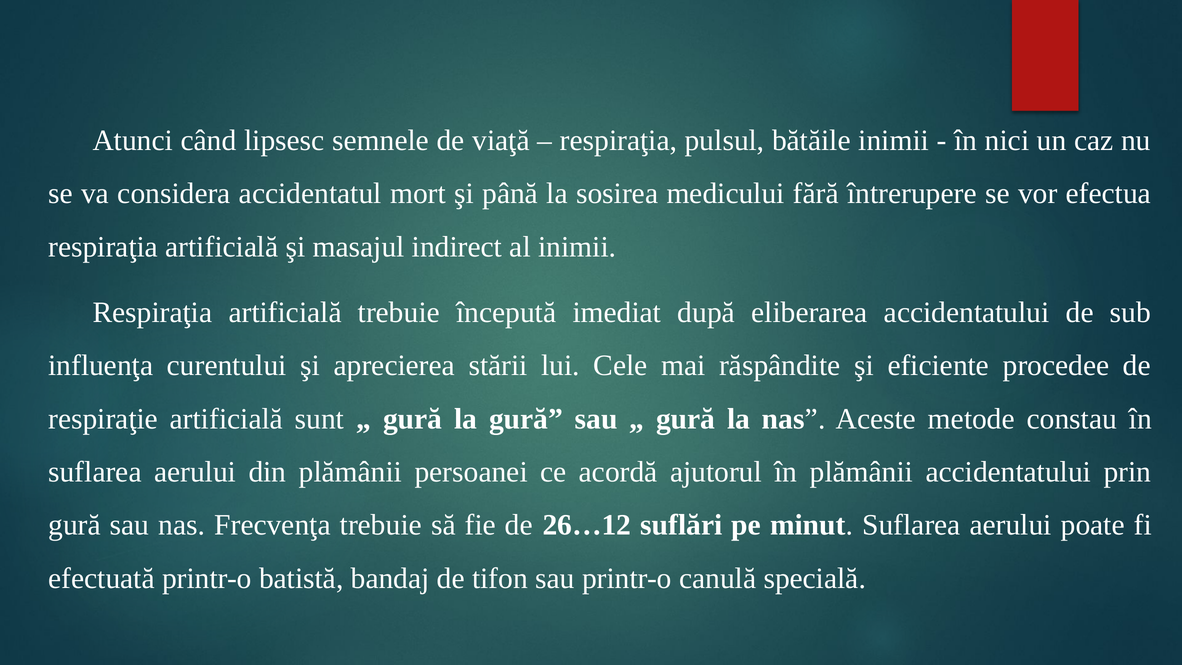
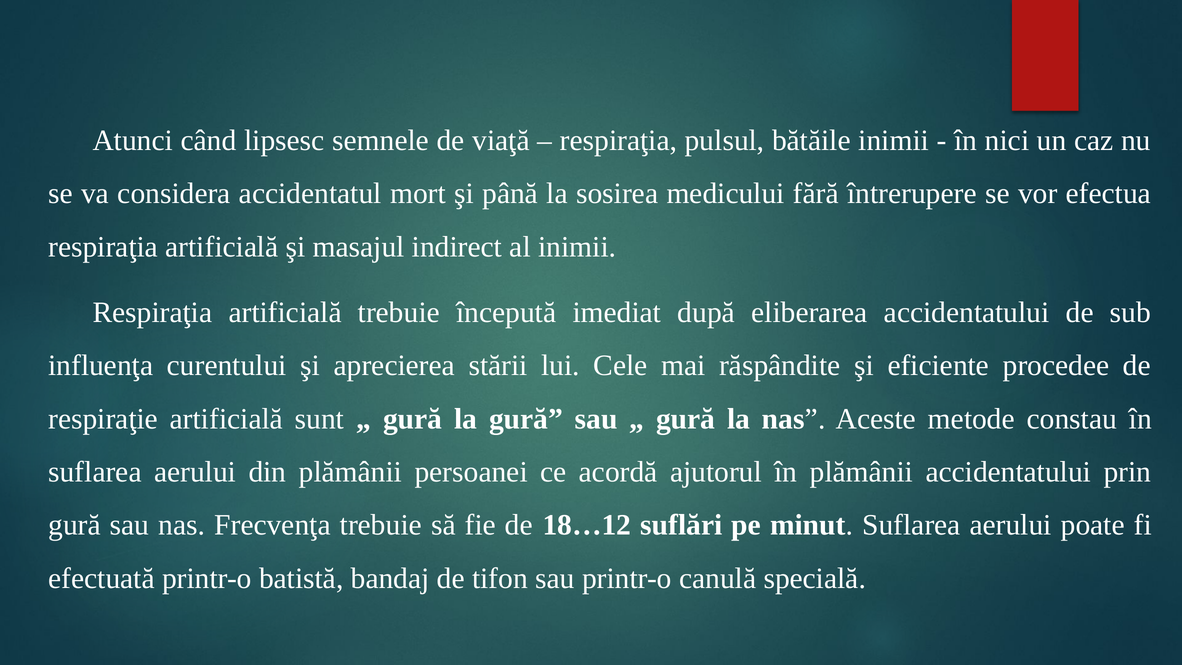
26…12: 26…12 -> 18…12 (587, 525)
